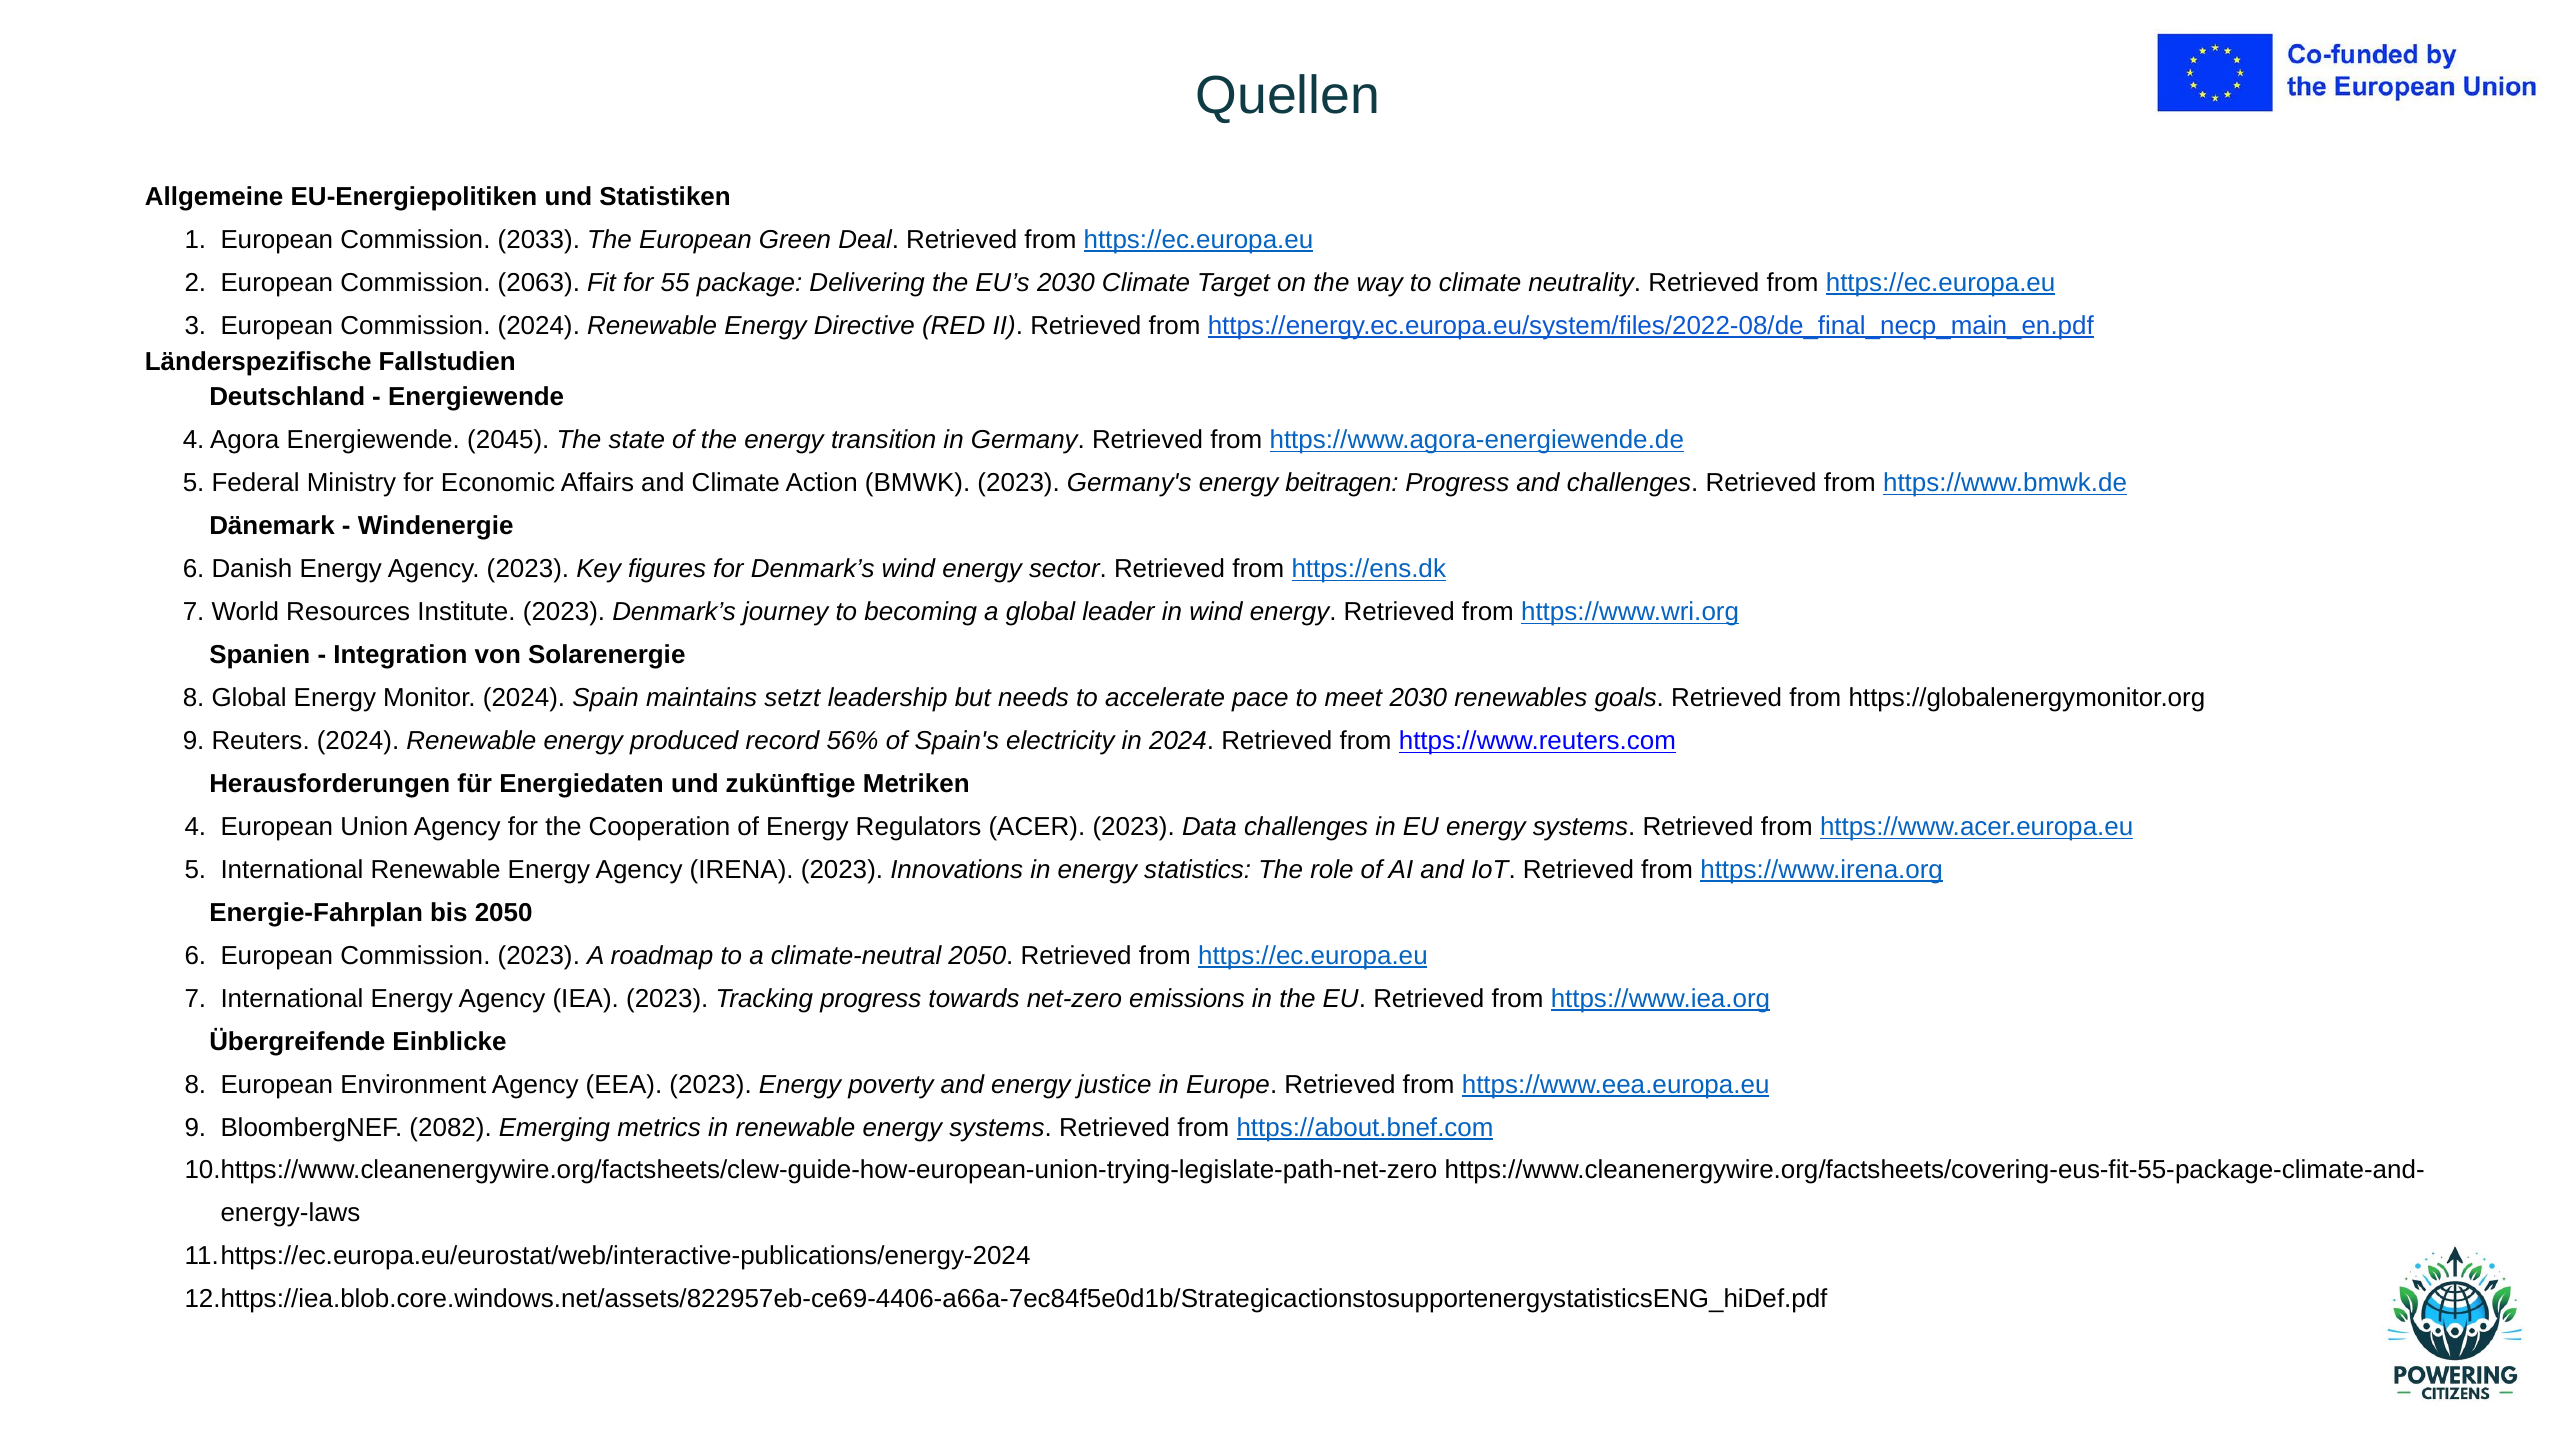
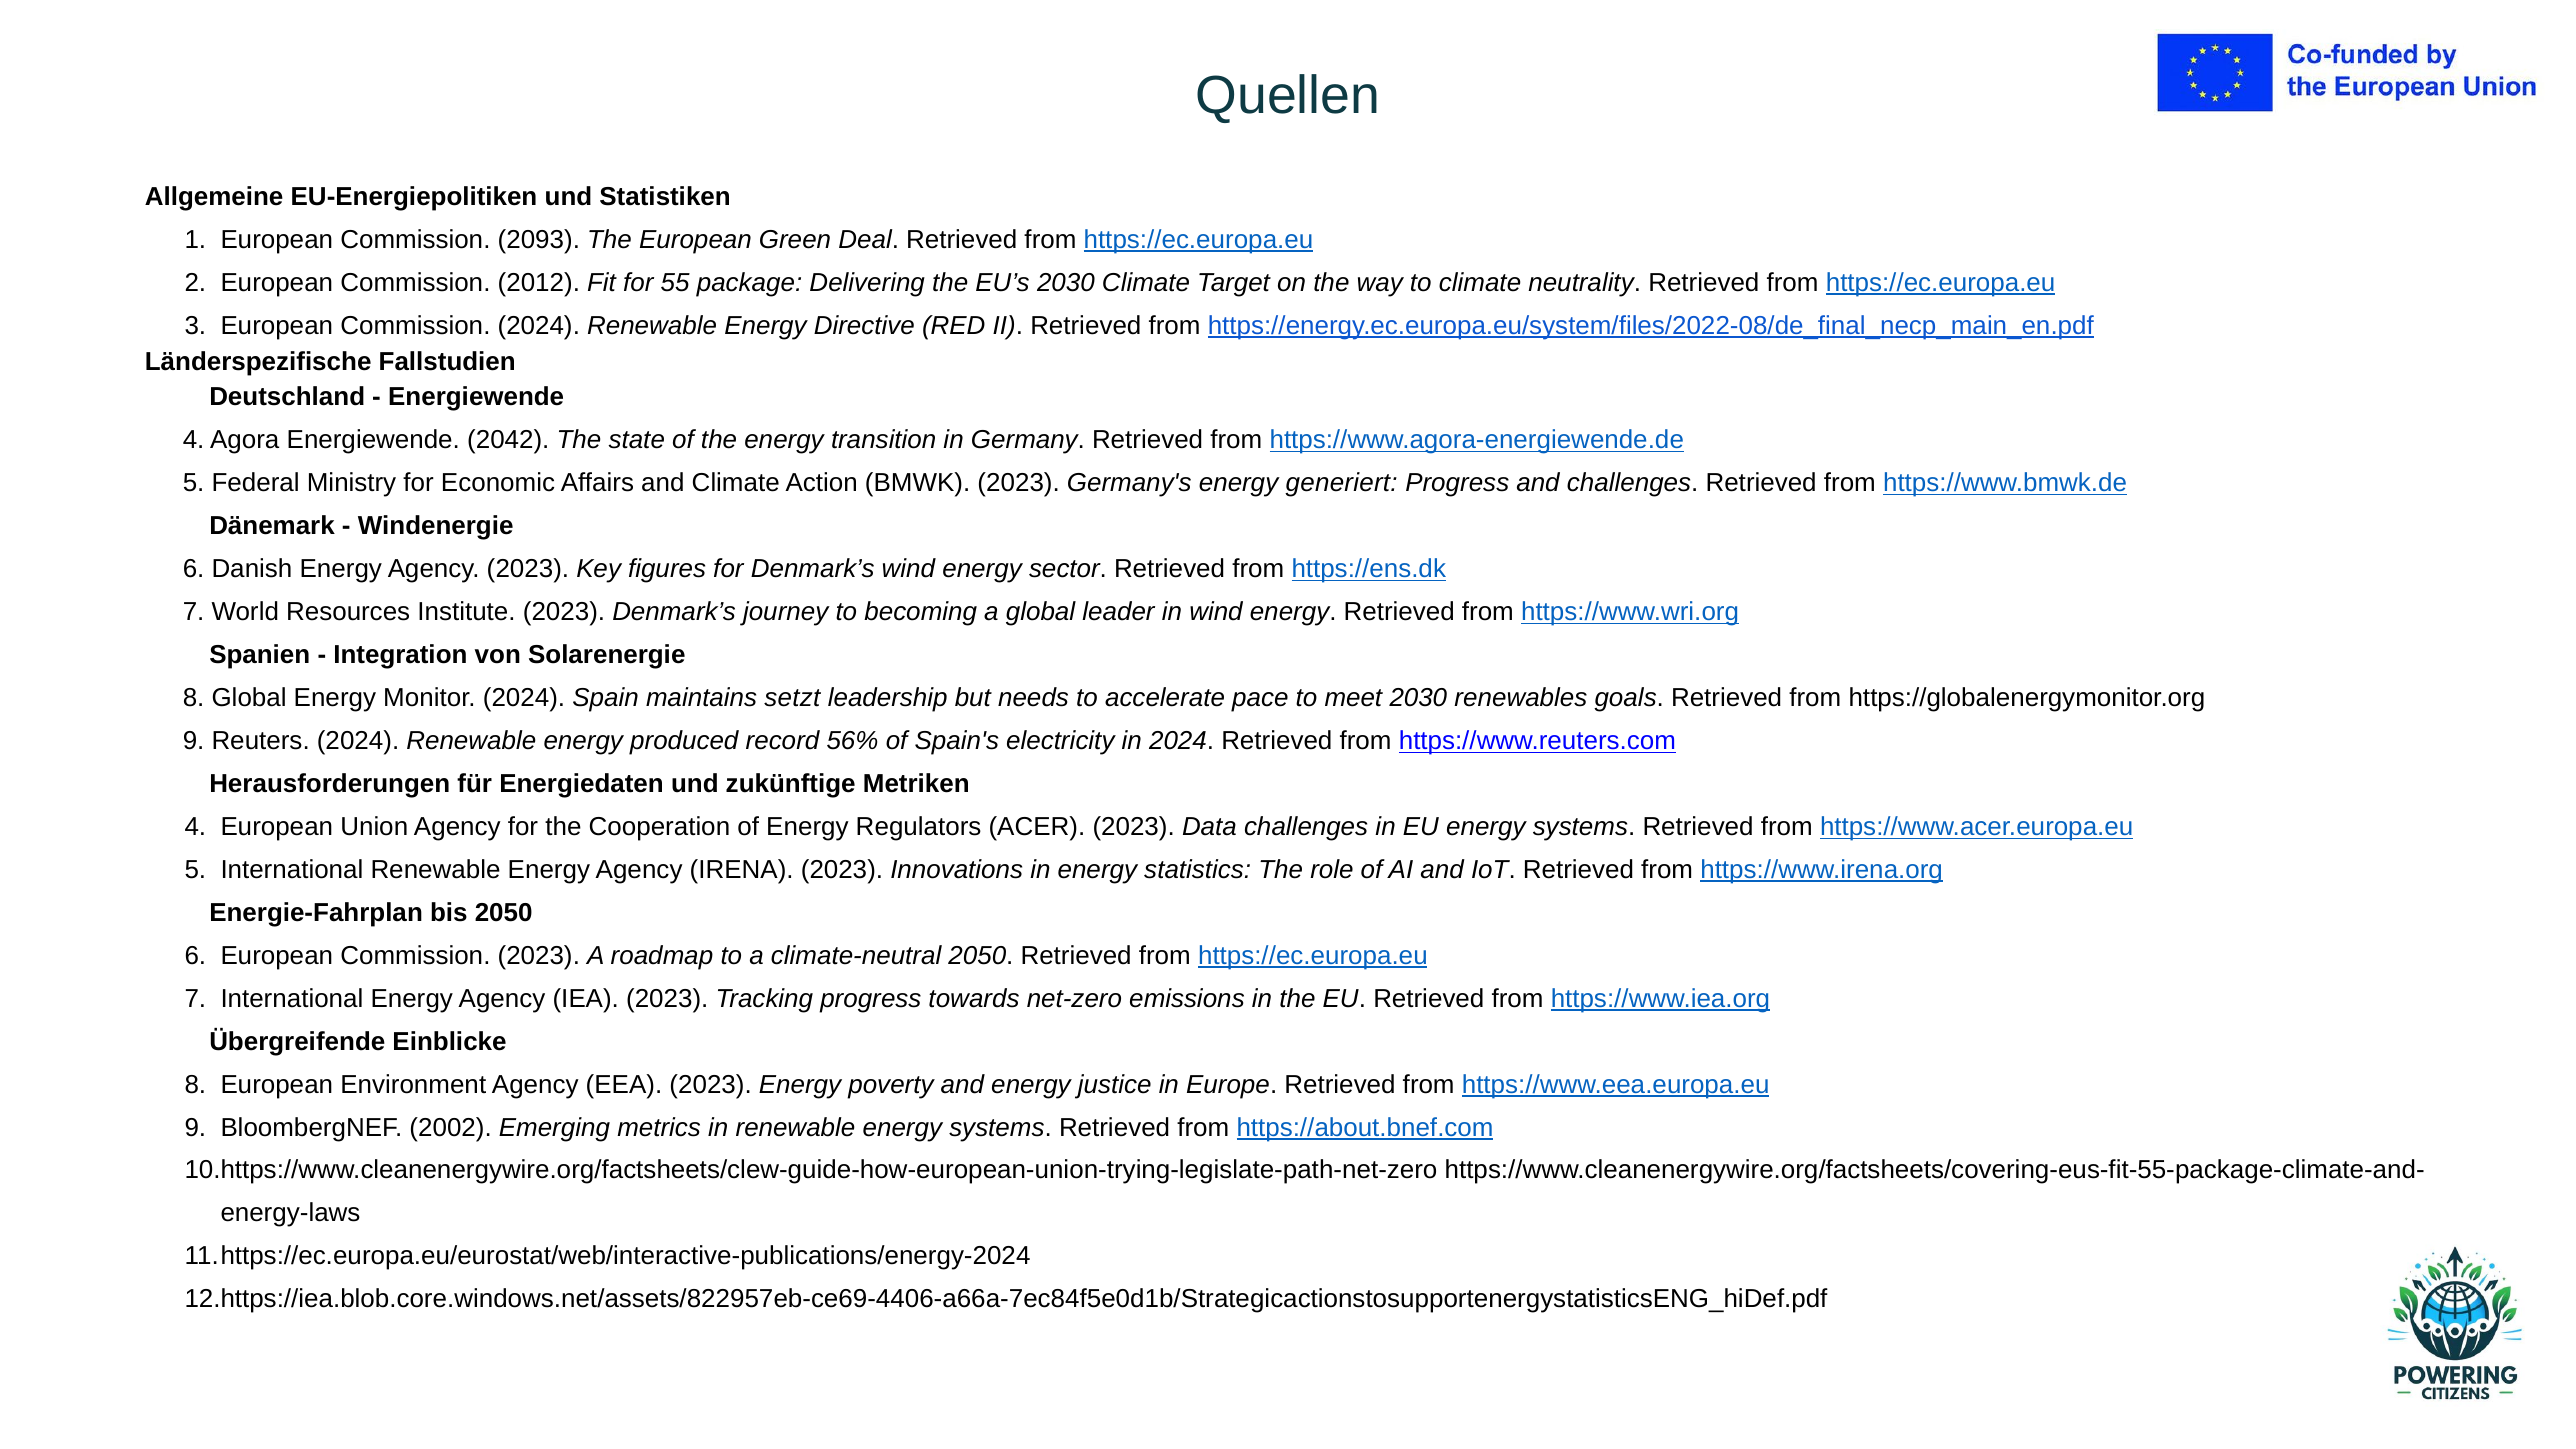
2033: 2033 -> 2093 (539, 240)
2063: 2063 -> 2012 (539, 283)
2045: 2045 -> 2042 (508, 440)
beitragen: beitragen -> generiert (1342, 483)
2082: 2082 -> 2002 (451, 1127)
